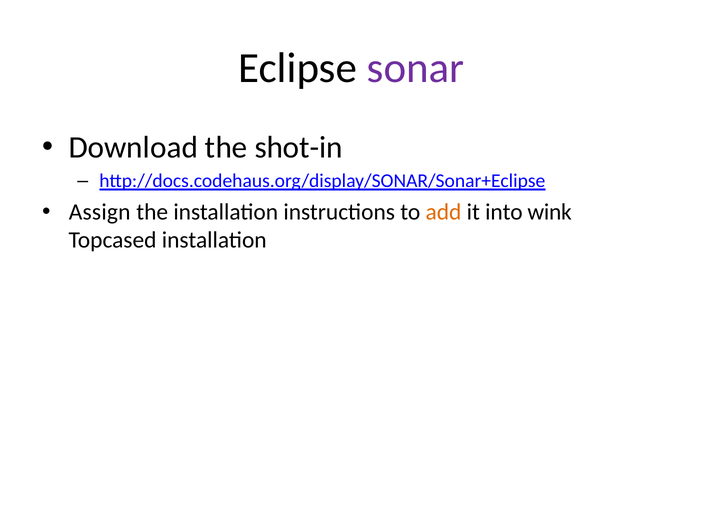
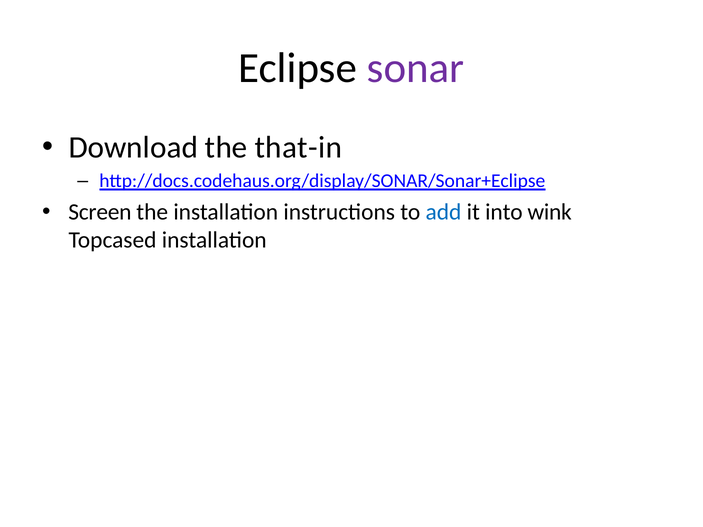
shot-in: shot-in -> that-in (298, 147)
Assign: Assign -> Screen (100, 212)
add colour: orange -> blue (443, 212)
